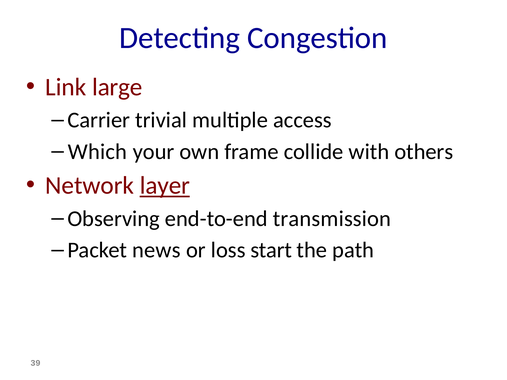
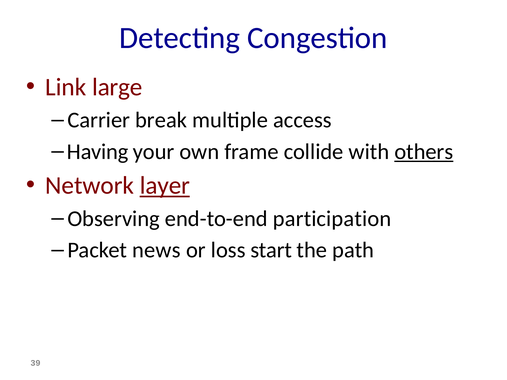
trivial: trivial -> break (161, 120)
Which: Which -> Having (98, 152)
others underline: none -> present (424, 152)
transmission: transmission -> participation (332, 219)
